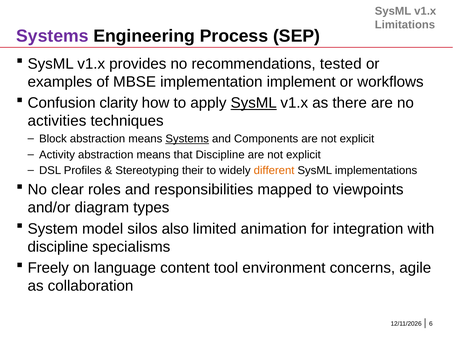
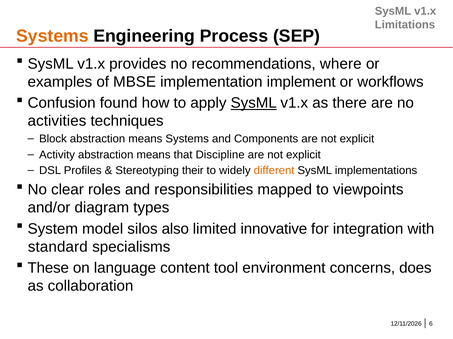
Systems colour: purple -> orange (52, 36)
tested: tested -> where (341, 64)
clarity: clarity -> found (119, 103)
Systems underline: present -> none (187, 139)
animation: animation -> innovative (274, 229)
discipline: discipline -> standard (58, 247)
Freely: Freely -> These (48, 268)
agile: agile -> does (415, 268)
